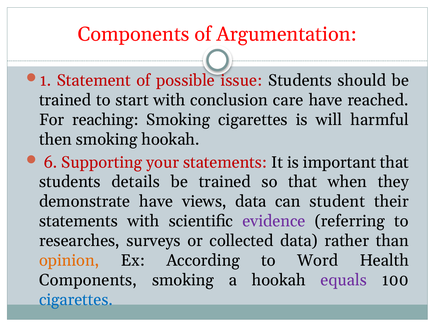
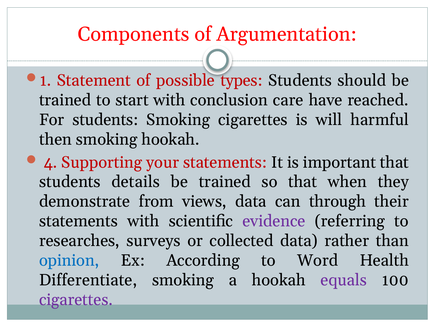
issue: issue -> types (242, 80)
For reaching: reaching -> students (105, 119)
6: 6 -> 4 (51, 162)
demonstrate have: have -> from (156, 201)
student: student -> through (337, 201)
opinion colour: orange -> blue (69, 260)
Components: Components -> Differentiate (88, 279)
cigarettes colour: blue -> purple (76, 299)
